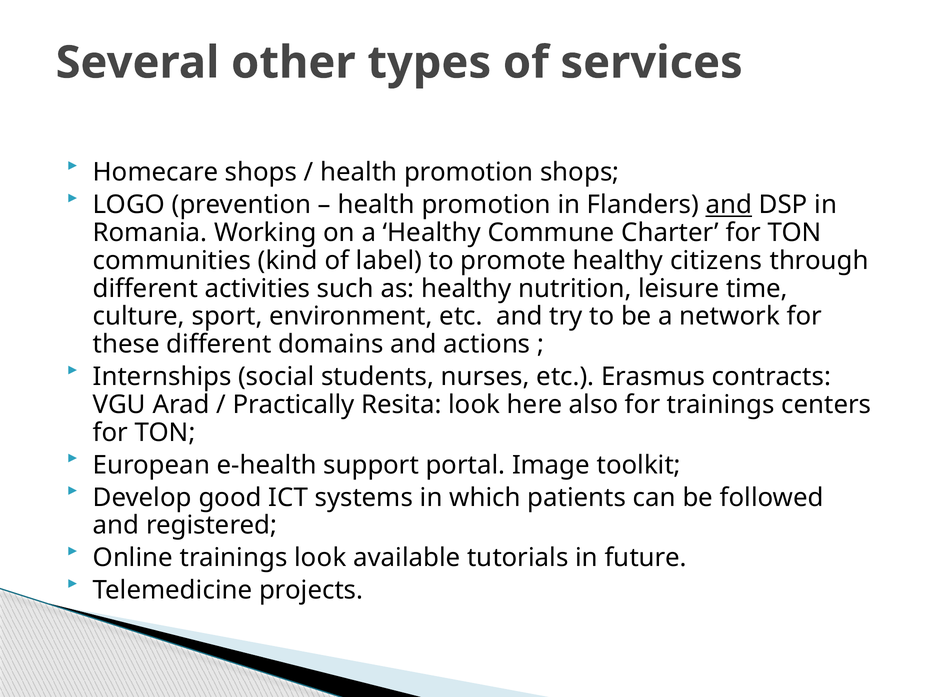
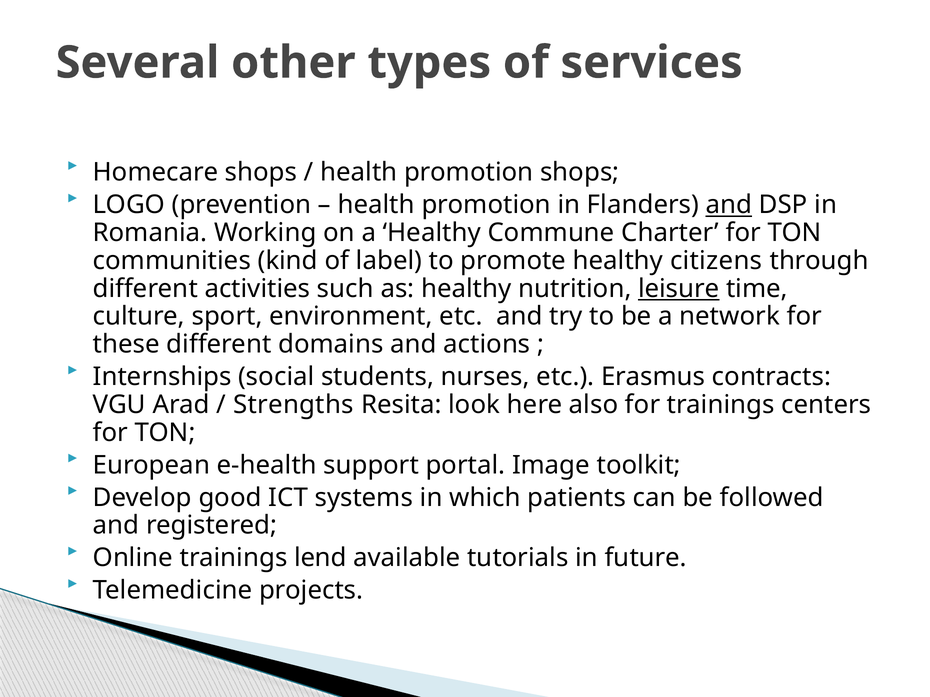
leisure underline: none -> present (679, 289)
Practically: Practically -> Strengths (293, 405)
trainings look: look -> lend (320, 558)
